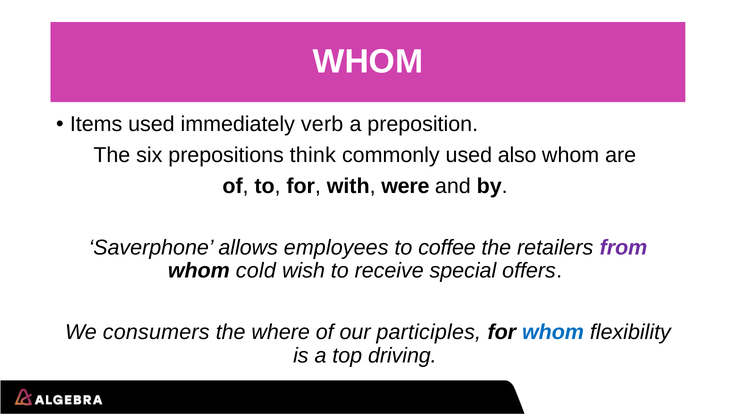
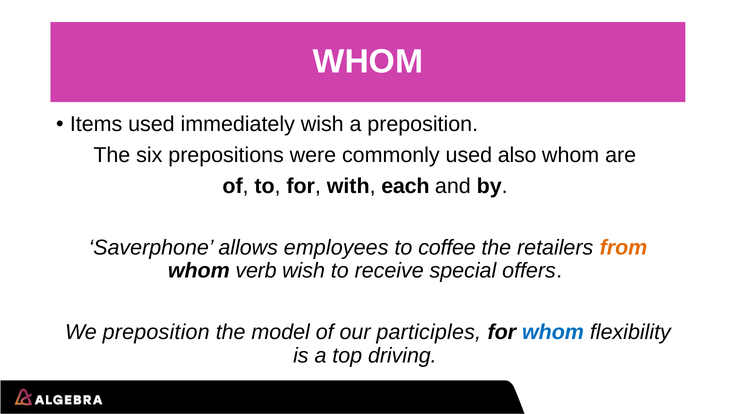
immediately verb: verb -> wish (322, 124)
think: think -> were (313, 155)
were: were -> each (405, 186)
from colour: purple -> orange (624, 248)
cold: cold -> verb (256, 271)
We consumers: consumers -> preposition (156, 332)
where: where -> model (281, 332)
